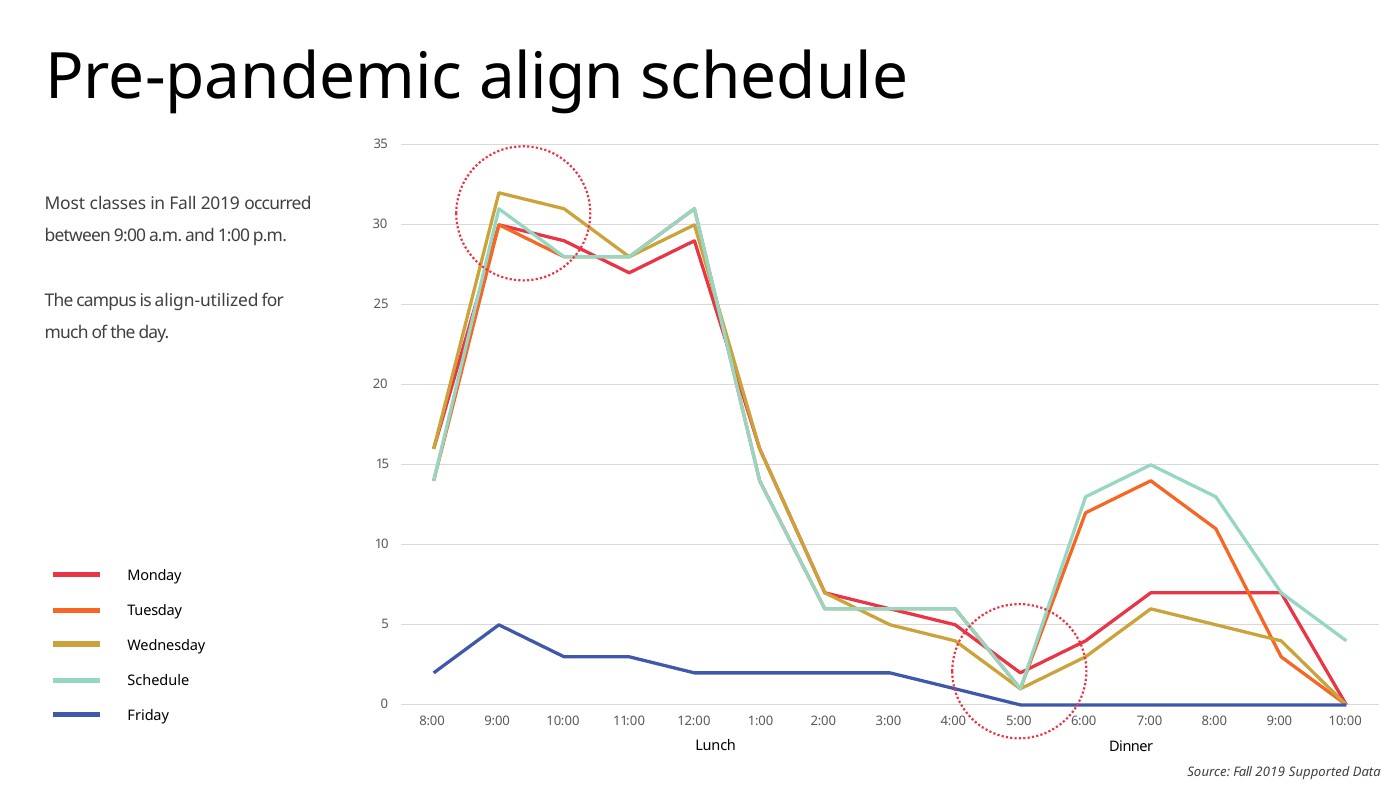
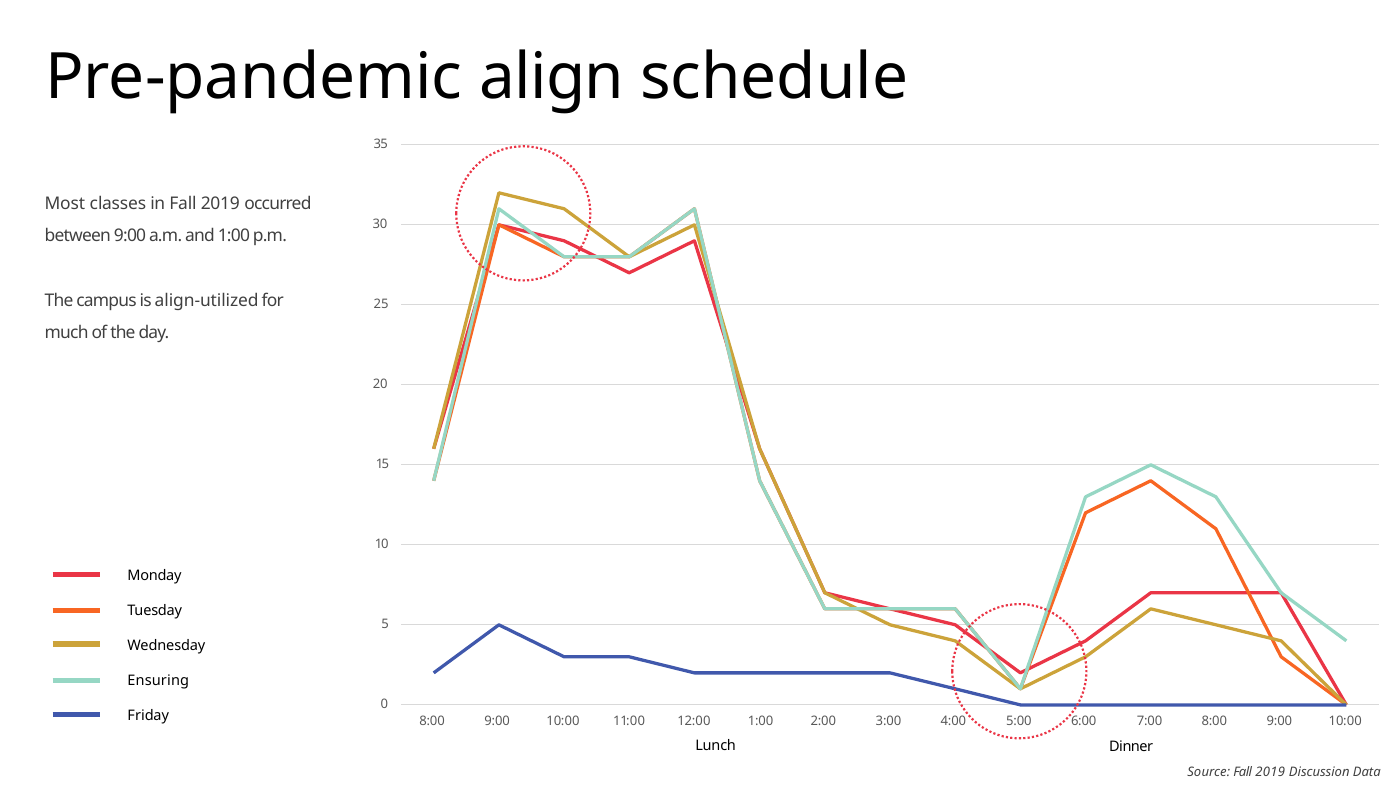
Schedule: Schedule -> Ensuring (158, 681)
Supported: Supported -> Discussion (1319, 772)
